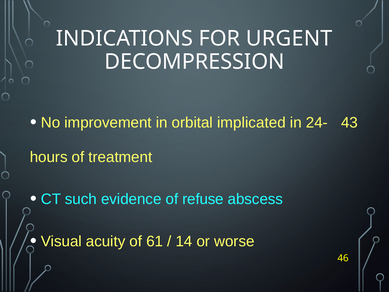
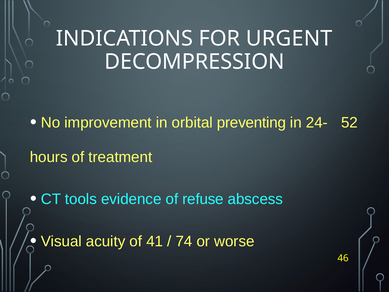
implicated: implicated -> preventing (251, 122)
43: 43 -> 52 (349, 122)
such: such -> tools (81, 199)
61: 61 -> 41 (155, 241)
14: 14 -> 74 (184, 241)
